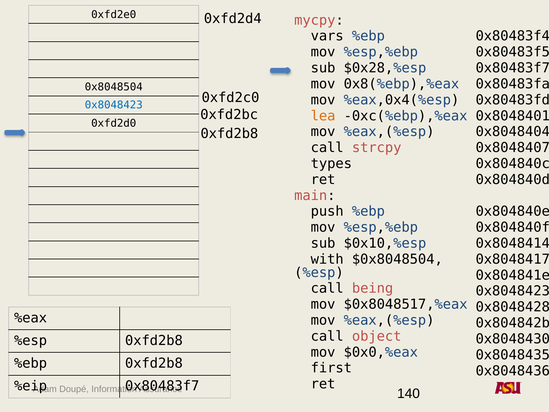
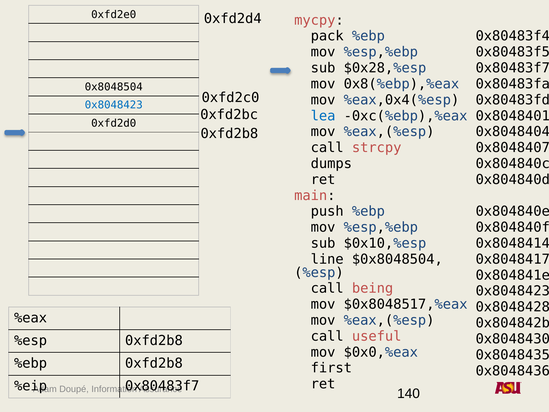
vars: vars -> pack (327, 36)
lea colour: orange -> blue (323, 116)
types: types -> dumps (331, 164)
with: with -> line (327, 259)
object: object -> useful (377, 336)
